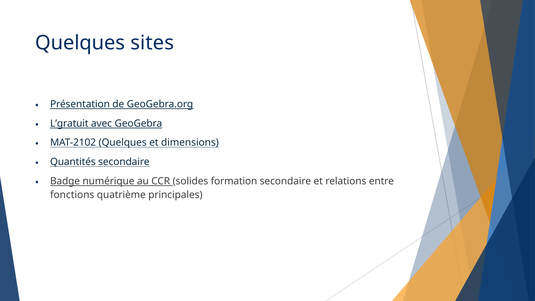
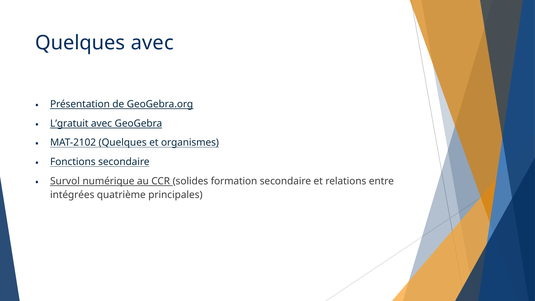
Quelques sites: sites -> avec (152, 43)
dimensions: dimensions -> organismes (190, 143)
Quantités: Quantités -> Fonctions (73, 162)
Badge: Badge -> Survol (65, 181)
fonctions: fonctions -> intégrées (72, 195)
